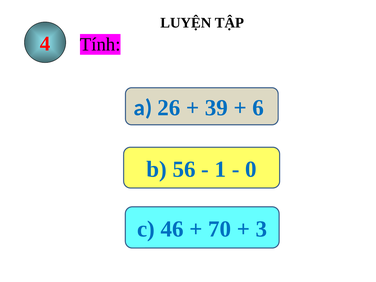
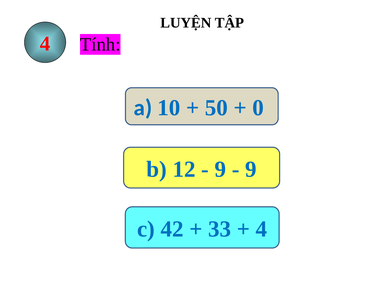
26: 26 -> 10 (169, 108)
39: 39 -> 50 (216, 108)
6: 6 -> 0 (258, 108)
56: 56 -> 12 (184, 169)
1: 1 -> 9 (220, 169)
0: 0 -> 9 (251, 169)
46: 46 -> 42 (172, 229)
70: 70 -> 33 (220, 229)
3: 3 -> 4 (261, 229)
